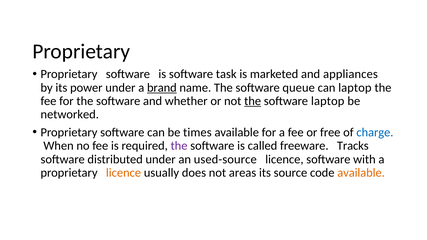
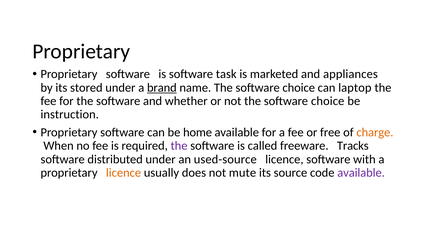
power: power -> stored (86, 88)
name The software queue: queue -> choice (299, 88)
the underline: present -> none (253, 101)
laptop: laptop -> choice (328, 101)
networked: networked -> instruction (70, 115)
times: times -> home (198, 132)
charge colour: blue -> orange (375, 132)
areas: areas -> mute (243, 173)
available colour: orange -> purple (361, 173)
